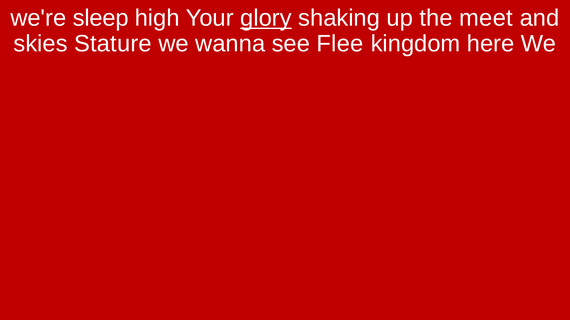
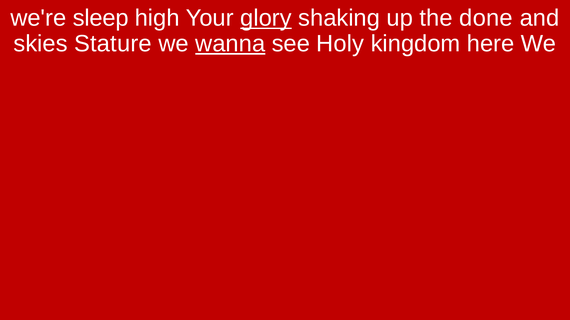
meet: meet -> done (486, 18)
wanna underline: none -> present (230, 44)
Flee: Flee -> Holy (340, 44)
